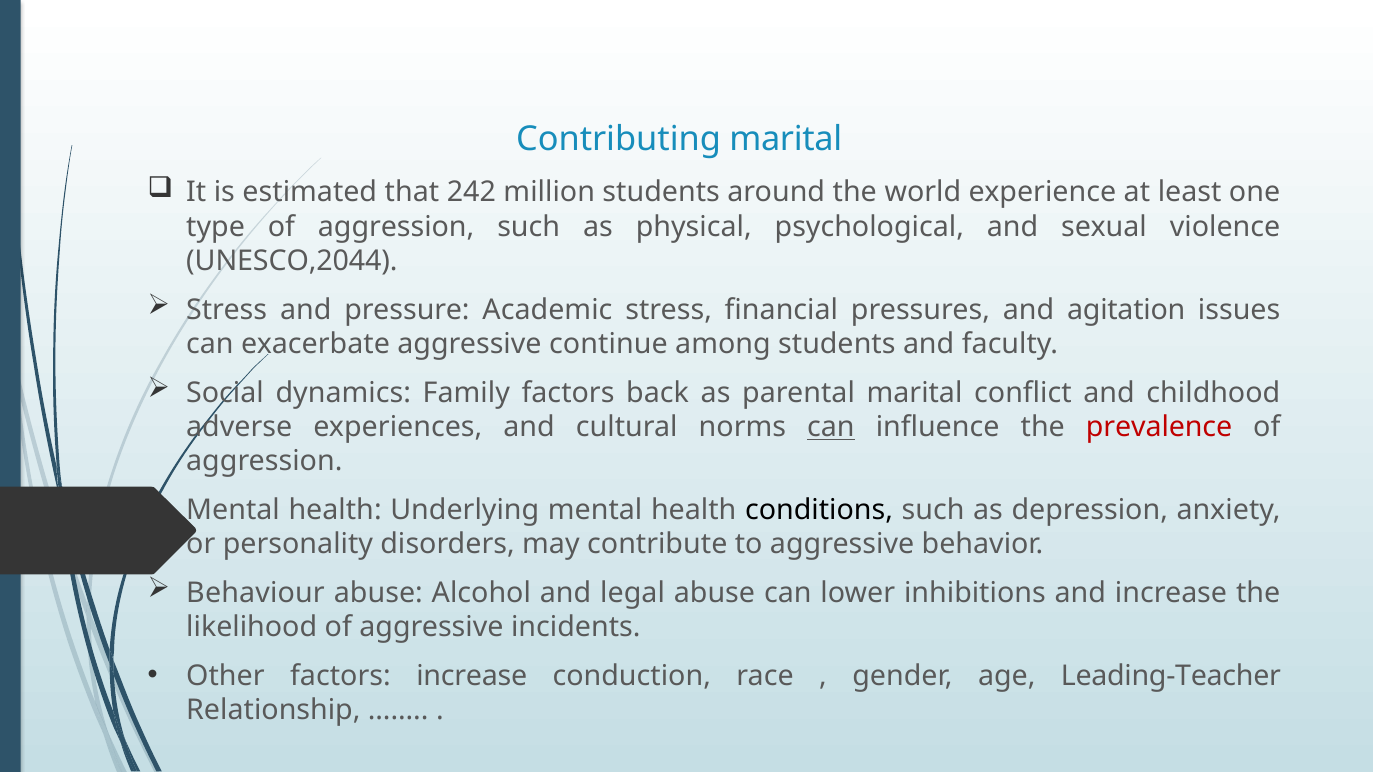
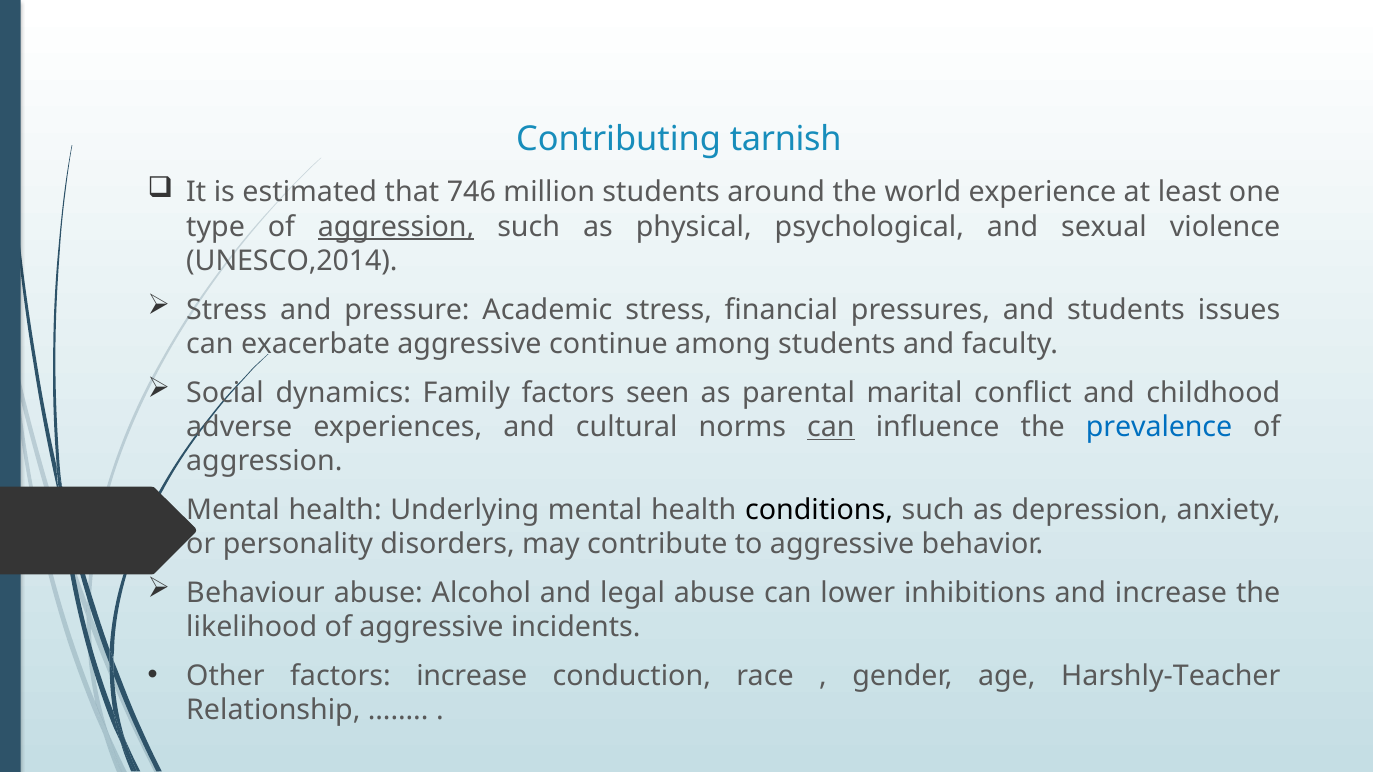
Contributing marital: marital -> tarnish (786, 140)
242: 242 -> 746 (471, 193)
aggression underline: none -> present (396, 227)
UNESCO,2044: UNESCO,2044 -> UNESCO,2014 (292, 261)
and agitation: agitation -> students (1126, 310)
back: back -> seen (658, 393)
prevalence colour: red -> blue (1159, 427)
Leading-Teacher: Leading-Teacher -> Harshly-Teacher (1171, 676)
